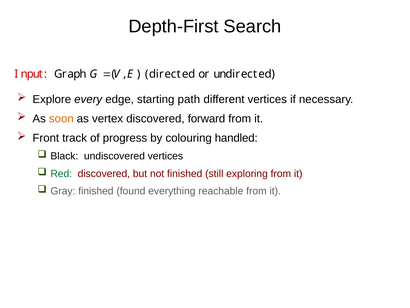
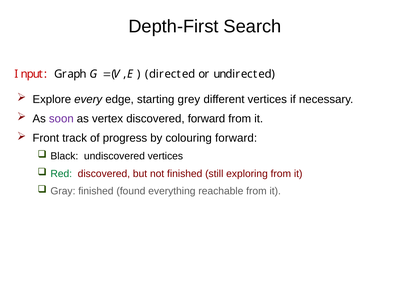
path: path -> grey (189, 99)
soon colour: orange -> purple (61, 119)
colouring handled: handled -> forward (236, 138)
